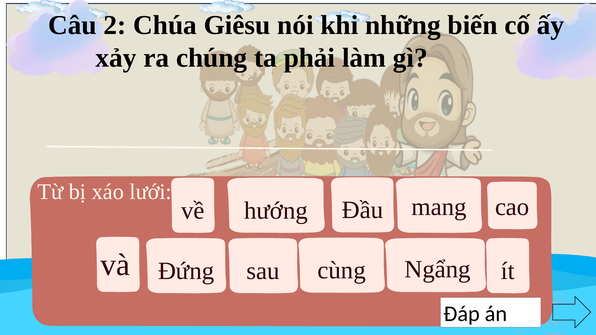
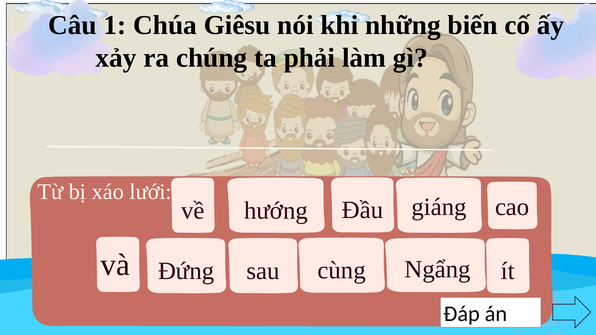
2: 2 -> 1 (115, 25)
mang: mang -> giáng (439, 207)
